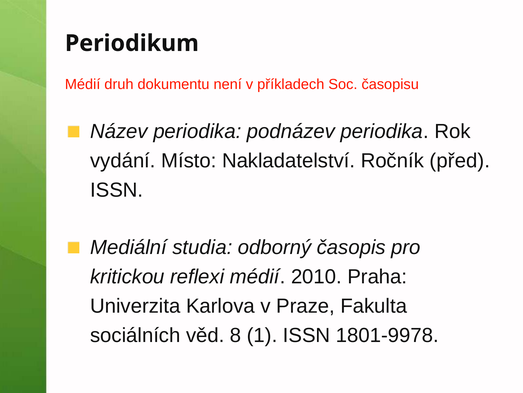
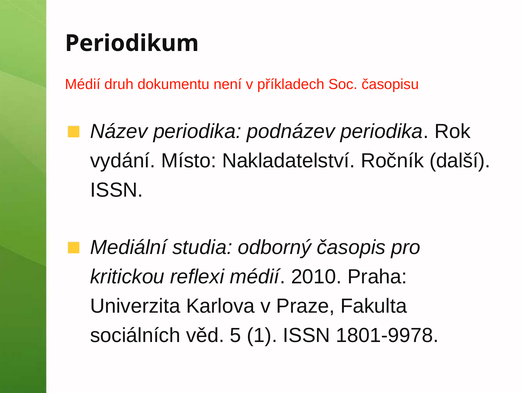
před: před -> další (460, 161)
8: 8 -> 5 (236, 335)
